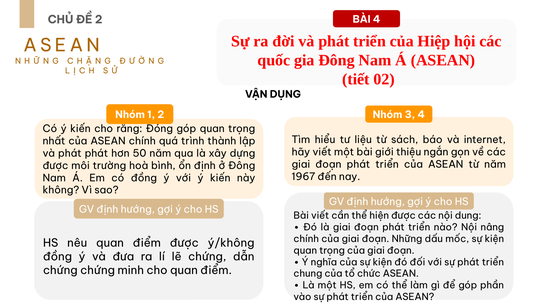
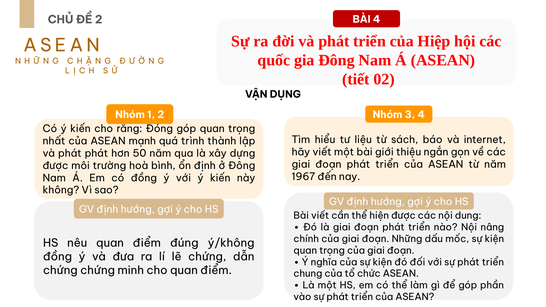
ASEAN chính: chính -> mạnh (142, 141)
điểm được: được -> đúng (184, 243)
